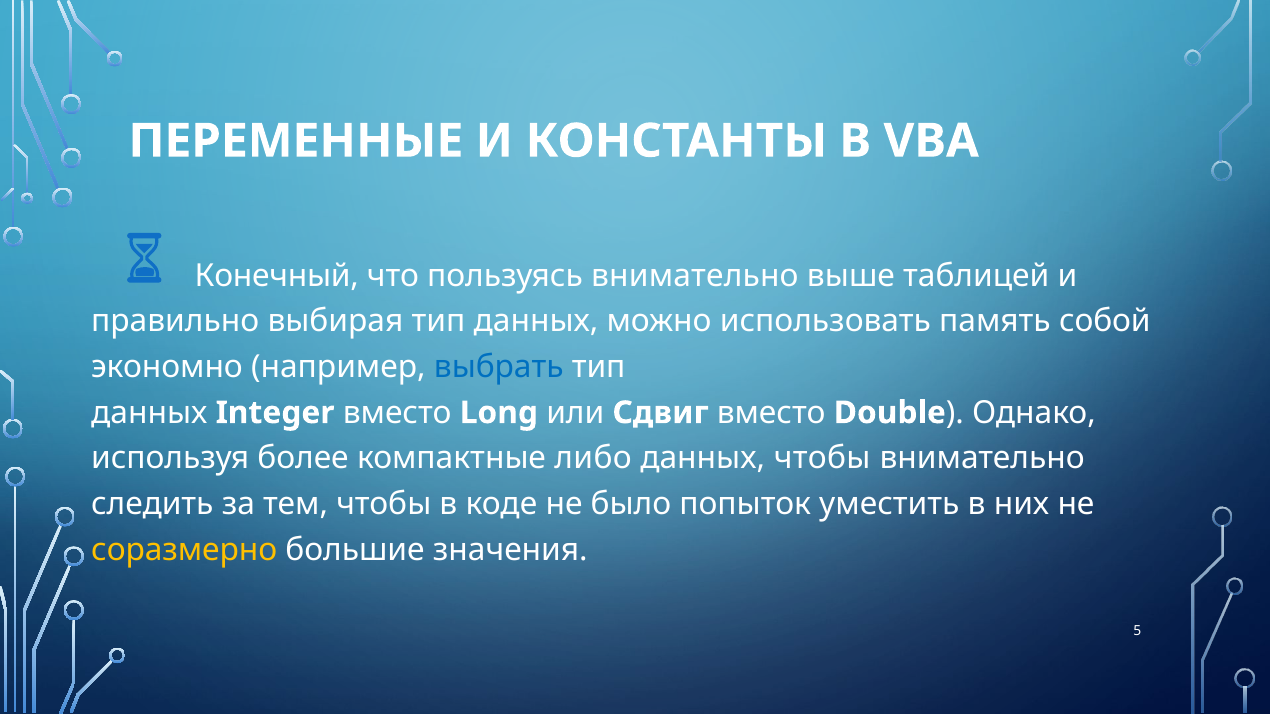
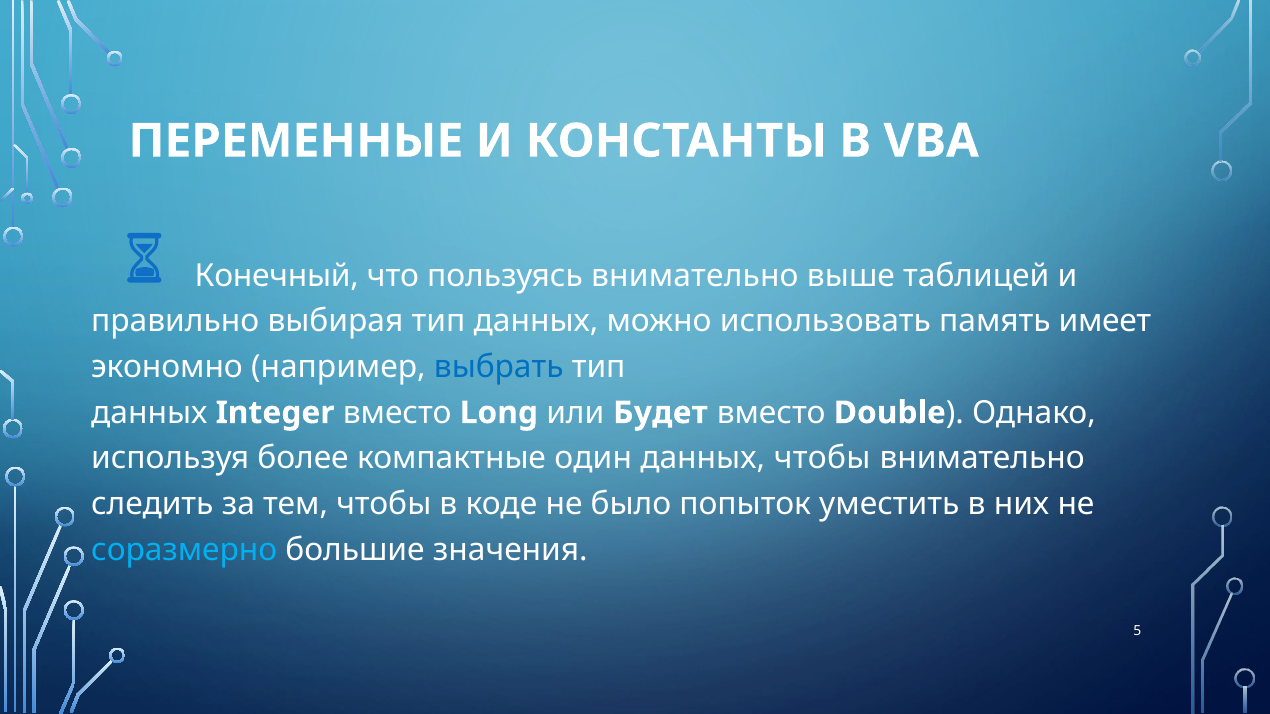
собой: собой -> имеет (1105, 322)
Сдвиг: Сдвиг -> Будет (660, 413)
либо: либо -> один (593, 459)
соразмерно colour: yellow -> light blue (184, 550)
